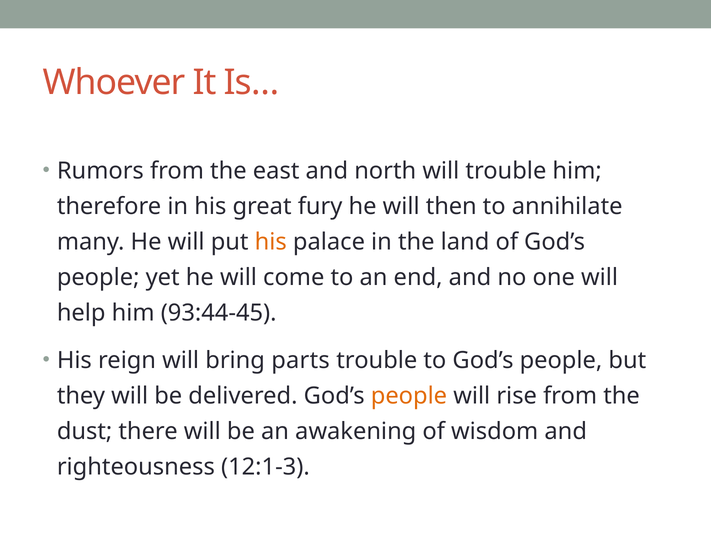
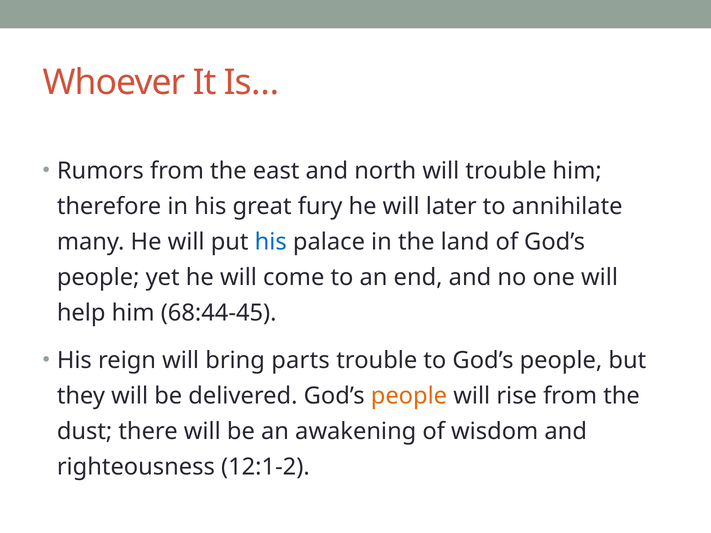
then: then -> later (451, 207)
his colour: orange -> blue (271, 242)
93:44-45: 93:44-45 -> 68:44-45 (219, 313)
12:1-3: 12:1-3 -> 12:1-2 (265, 467)
